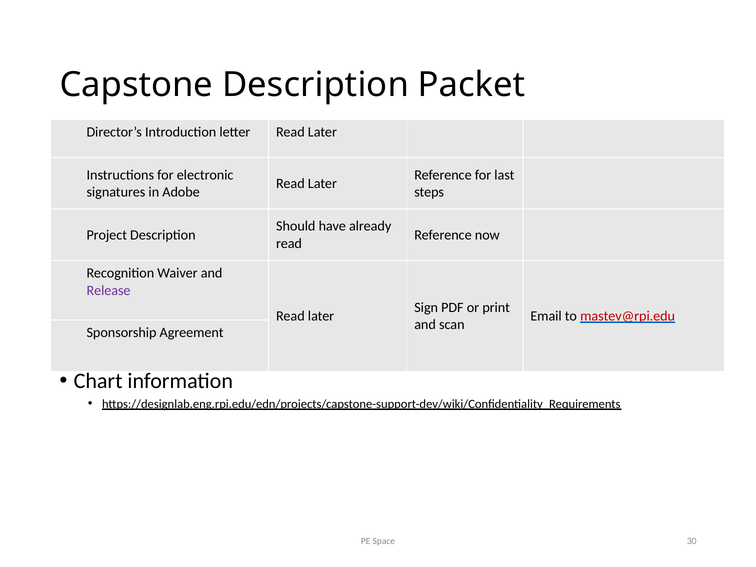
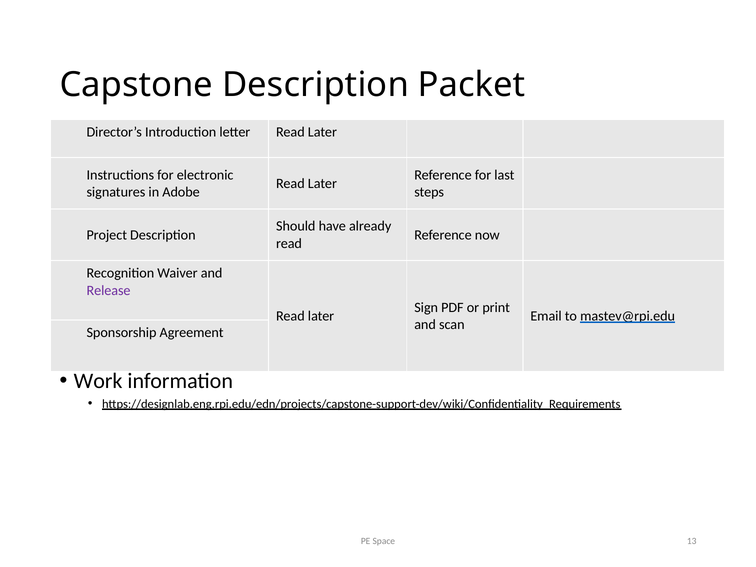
mastev@rpi.edu colour: red -> black (628, 316)
Chart: Chart -> Work (98, 381)
30: 30 -> 13 (692, 541)
